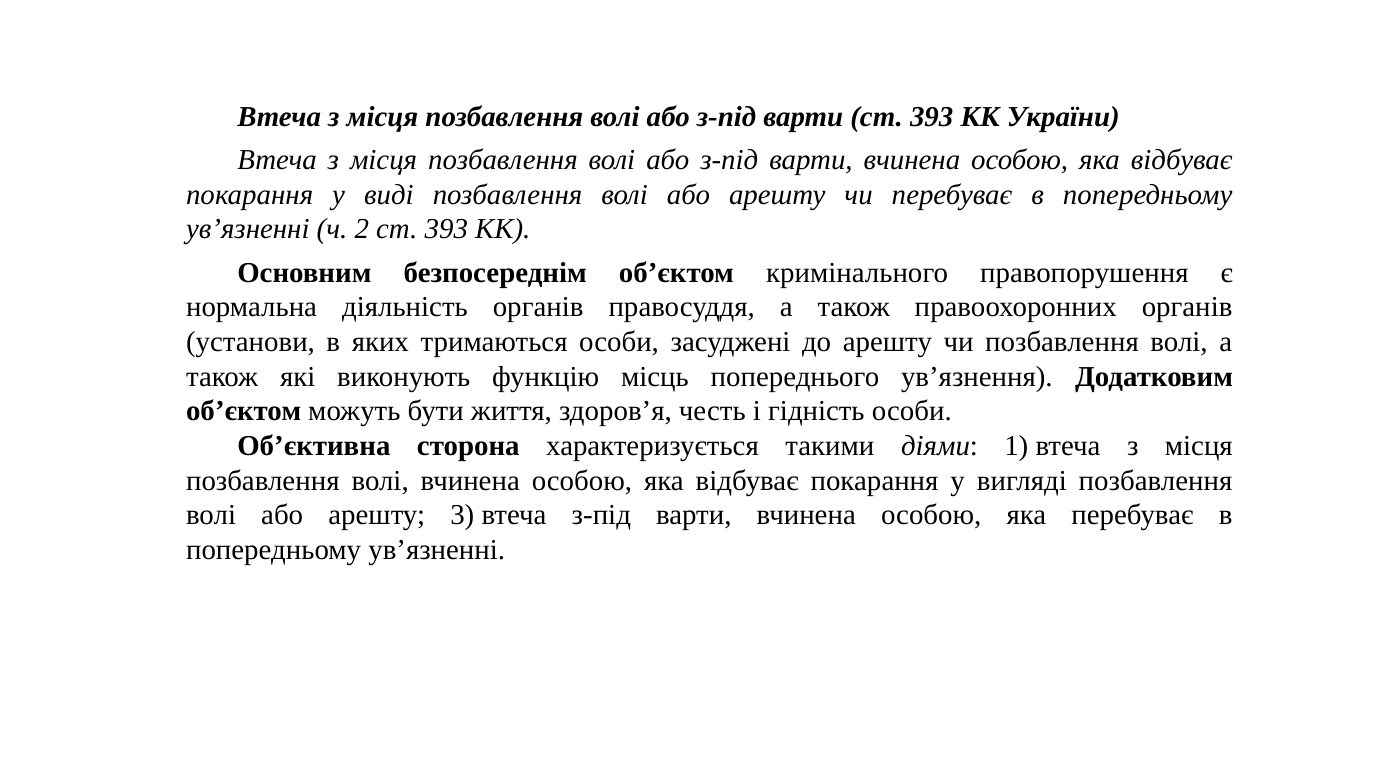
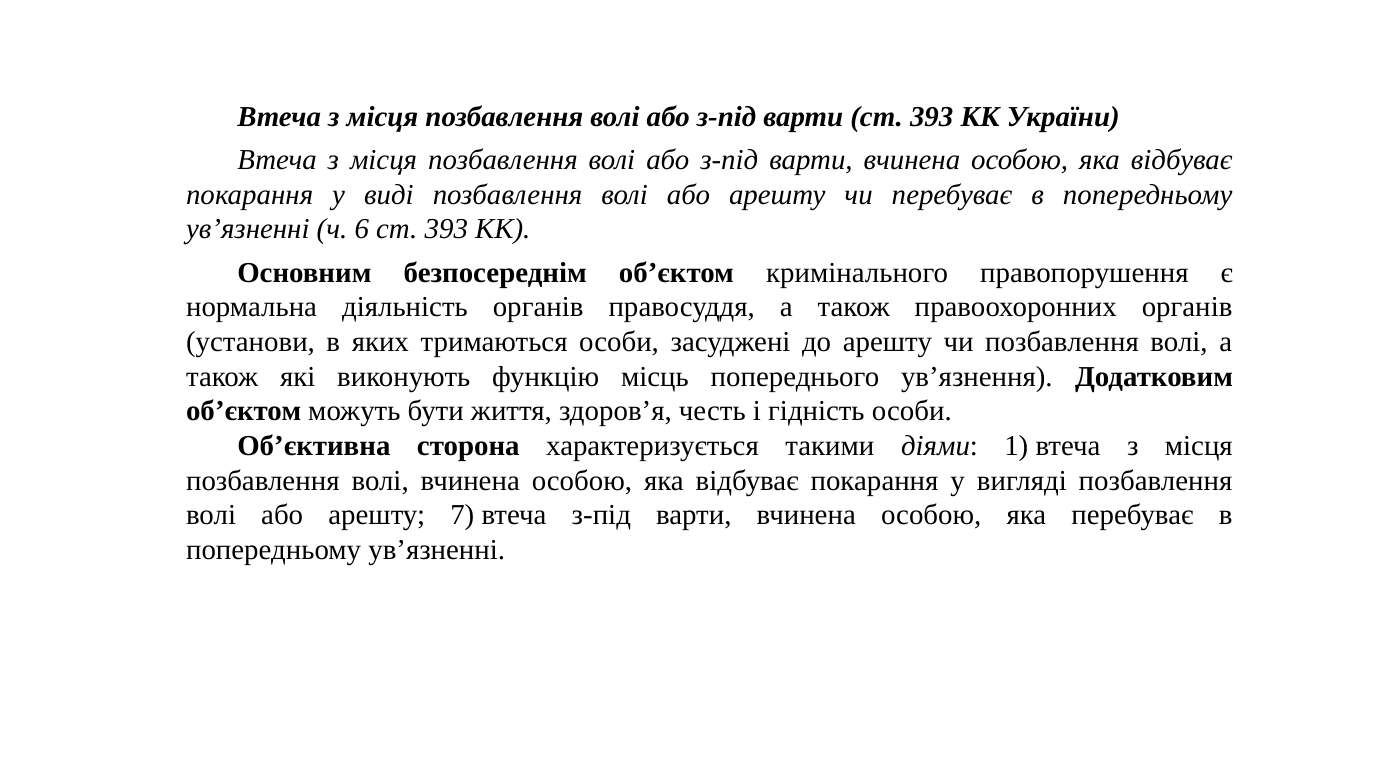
2: 2 -> 6 (362, 229)
3: 3 -> 7 (462, 515)
